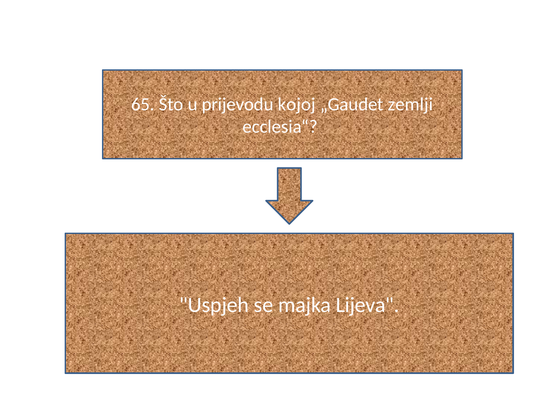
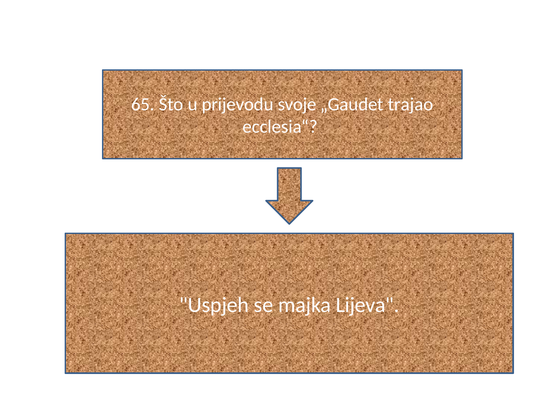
kojoj: kojoj -> svoje (297, 104)
zemlji: zemlji -> trajao (411, 104)
